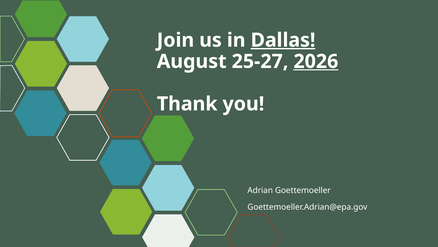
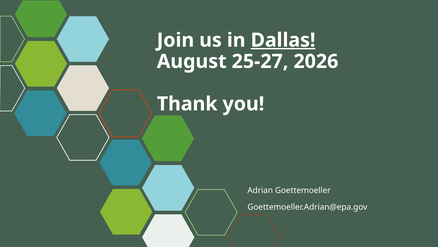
2026 underline: present -> none (316, 61)
